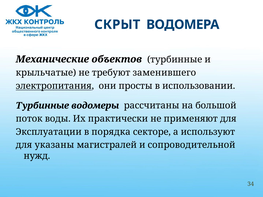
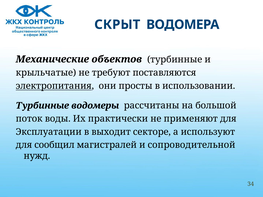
заменившего: заменившего -> поставляются (164, 73)
порядка: порядка -> выходит (111, 132)
указаны: указаны -> сообщил (54, 145)
